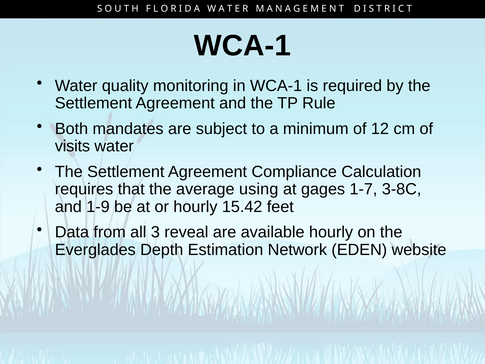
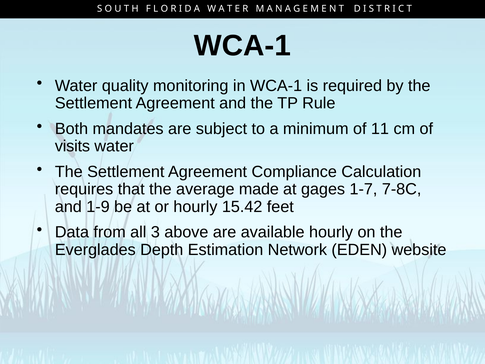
12: 12 -> 11 (380, 129)
using: using -> made (259, 189)
3-8C: 3-8C -> 7-8C (402, 189)
reveal: reveal -> above (186, 232)
